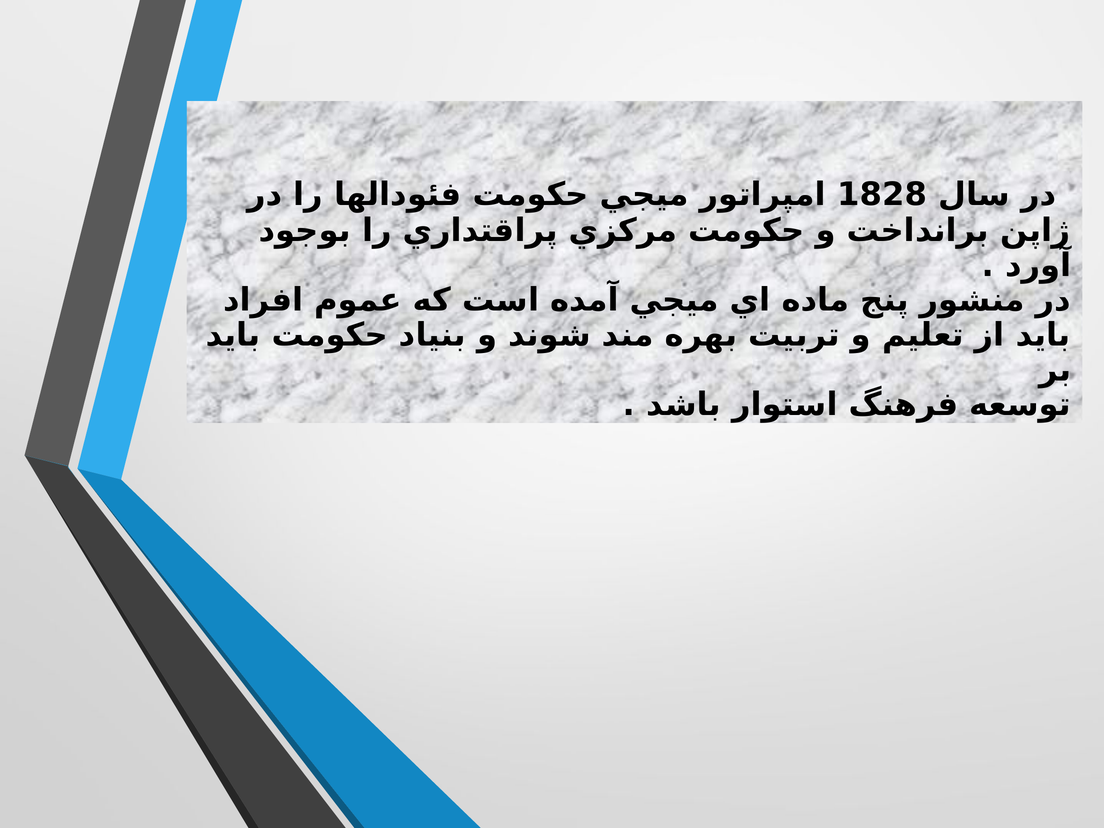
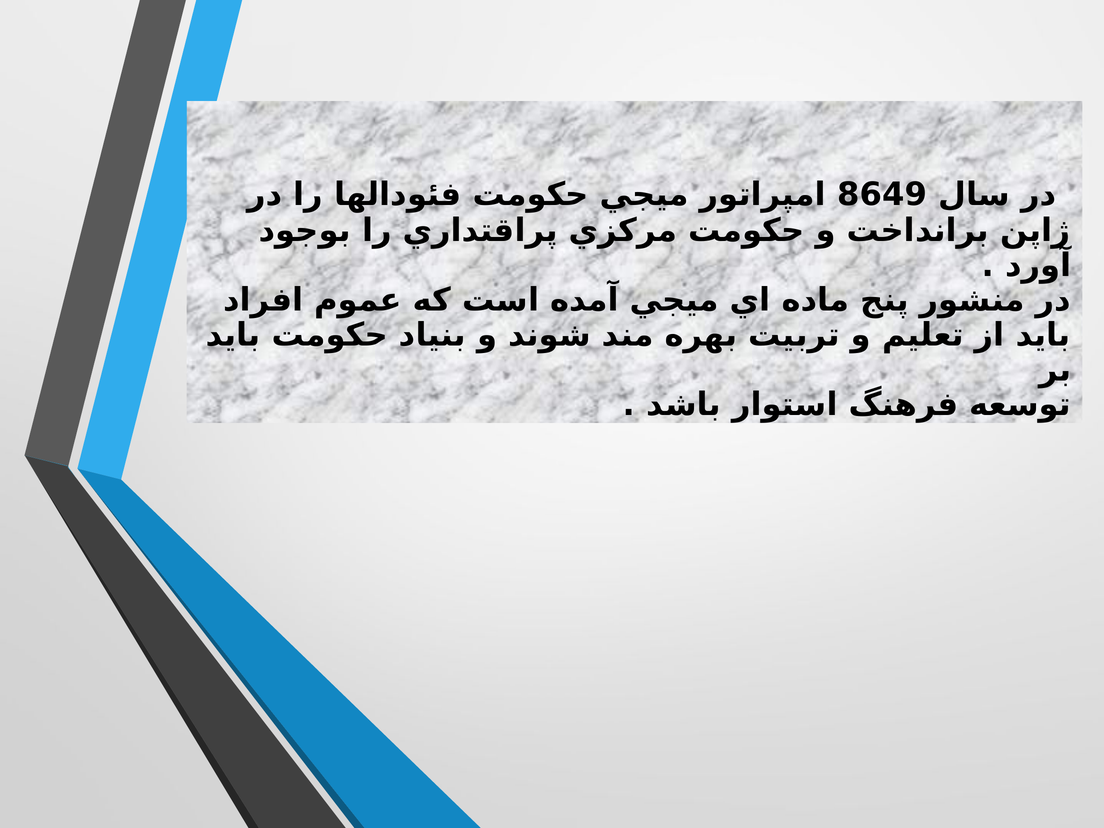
1828: 1828 -> 8649 (882, 195)
